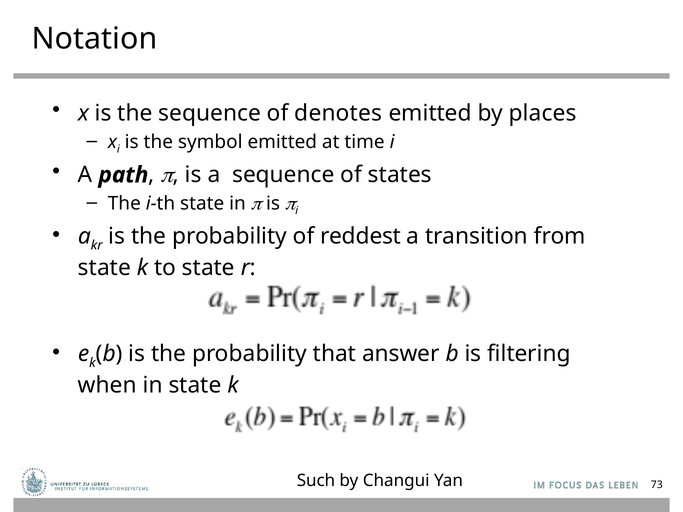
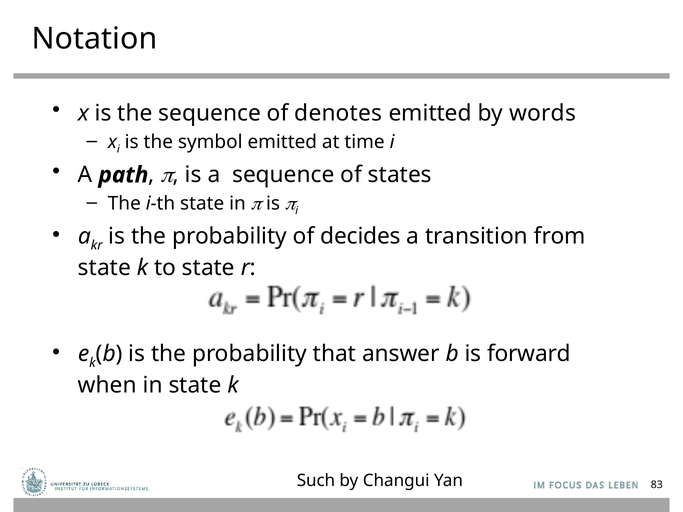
places: places -> words (543, 113)
reddest: reddest -> decides (361, 237)
filtering: filtering -> forward (529, 354)
73: 73 -> 83 (657, 485)
